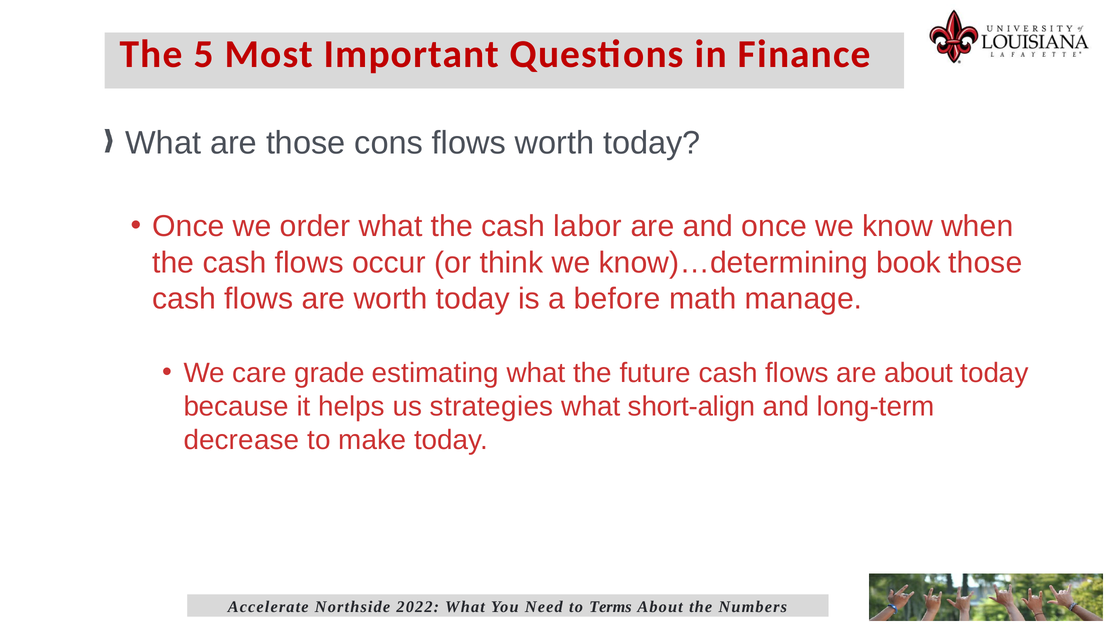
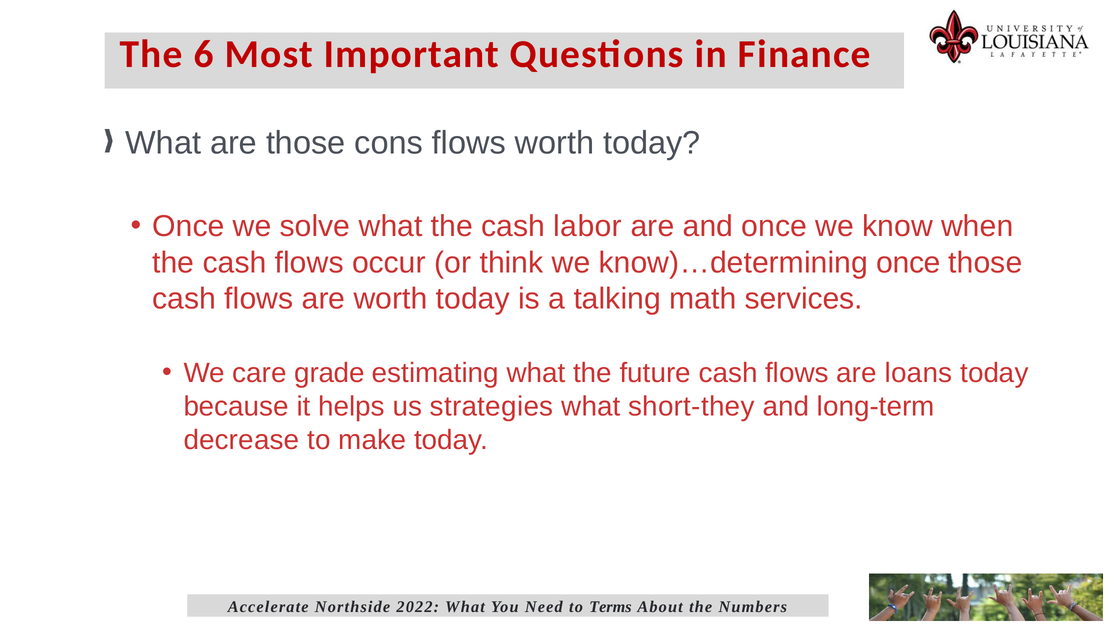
5: 5 -> 6 (204, 54)
order: order -> solve (315, 227)
know)…determining book: book -> once (908, 263)
before: before -> talking (617, 299)
manage: manage -> services (804, 299)
are about: about -> loans (918, 373)
short-align: short-align -> short-they (691, 407)
